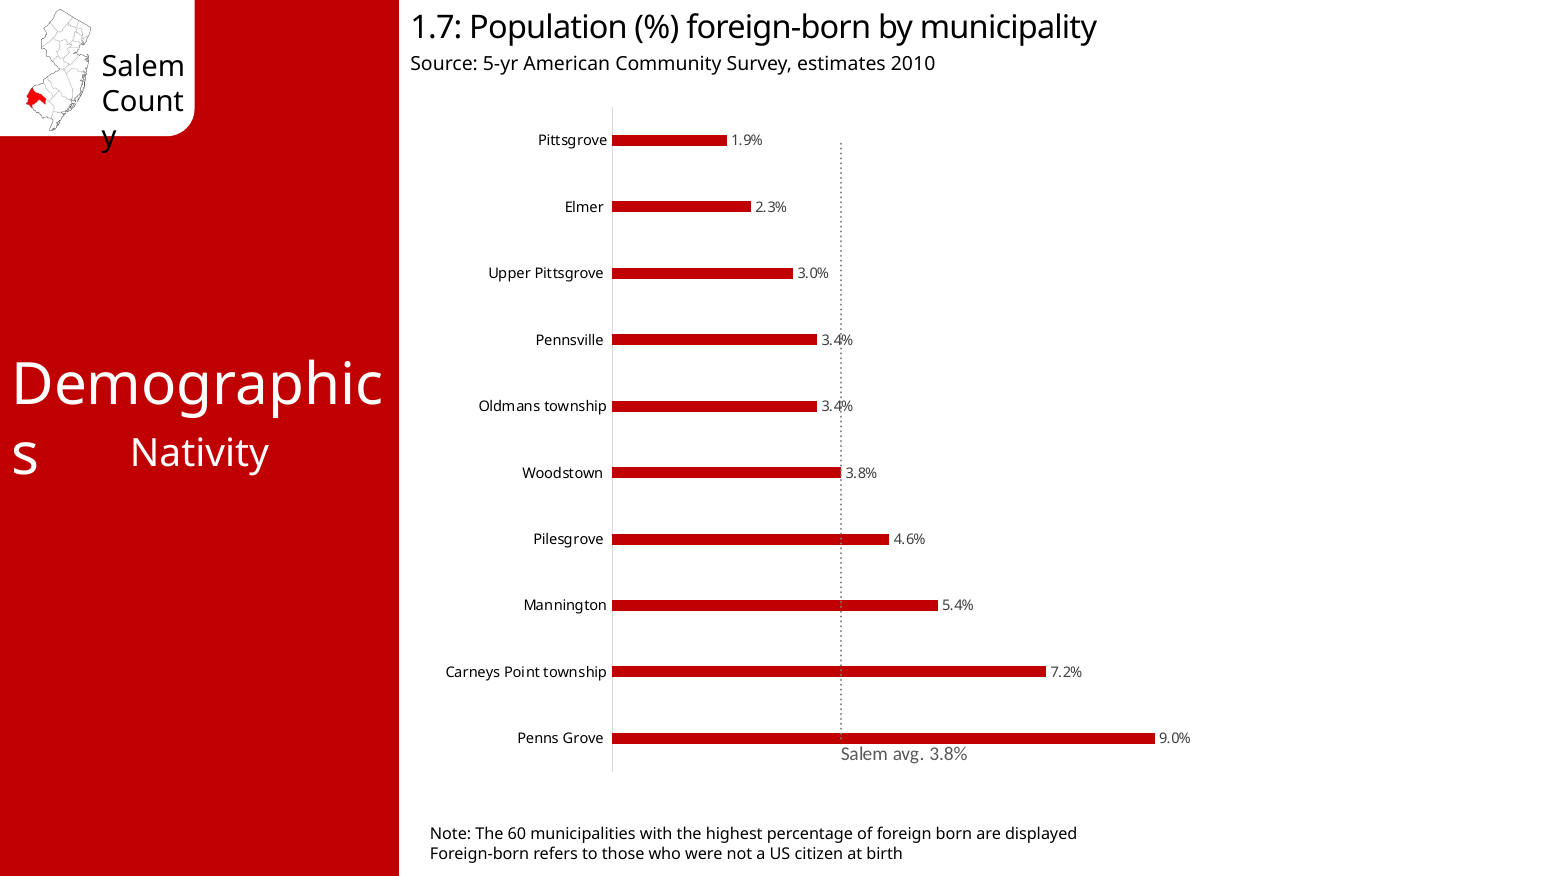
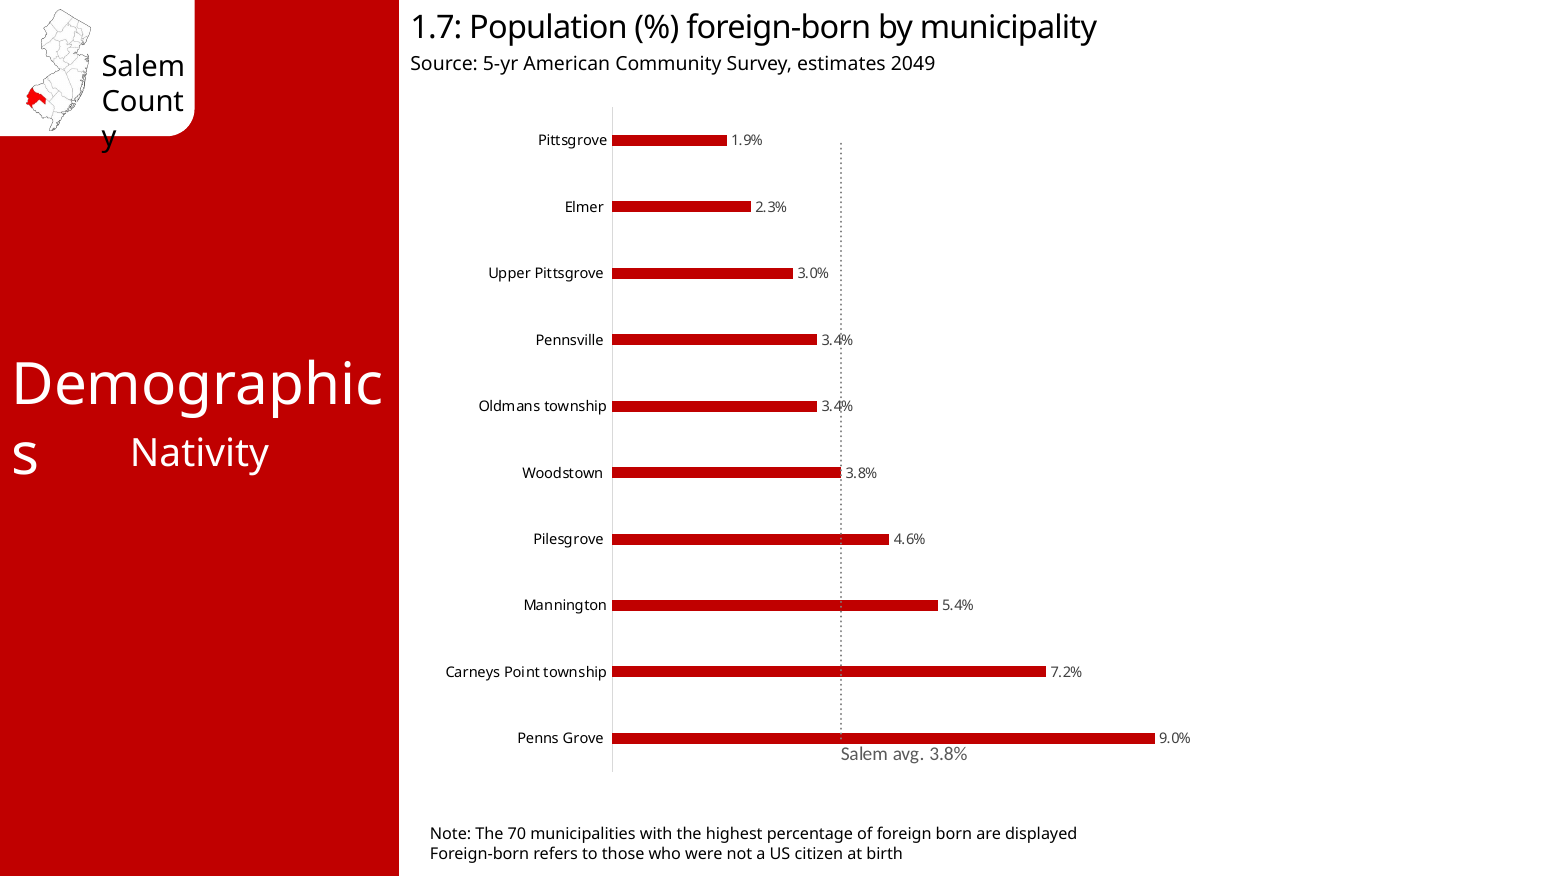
2010: 2010 -> 2049 (913, 64)
60: 60 -> 70 (517, 834)
